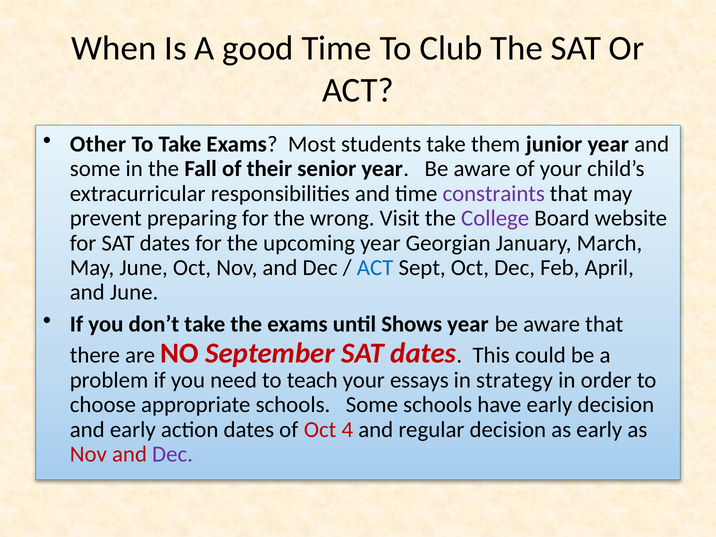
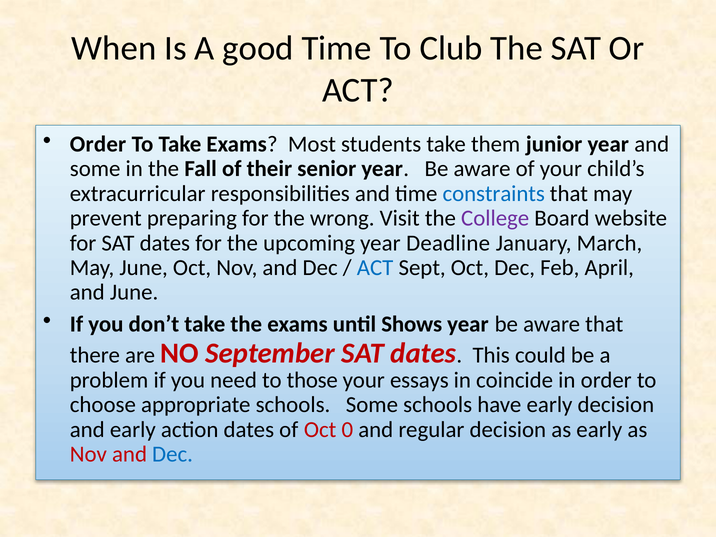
Other: Other -> Order (98, 144)
constraints colour: purple -> blue (494, 194)
Georgian: Georgian -> Deadline (448, 243)
teach: teach -> those (312, 380)
strategy: strategy -> coincide (515, 380)
4: 4 -> 0 (347, 430)
Dec colour: purple -> blue (173, 454)
